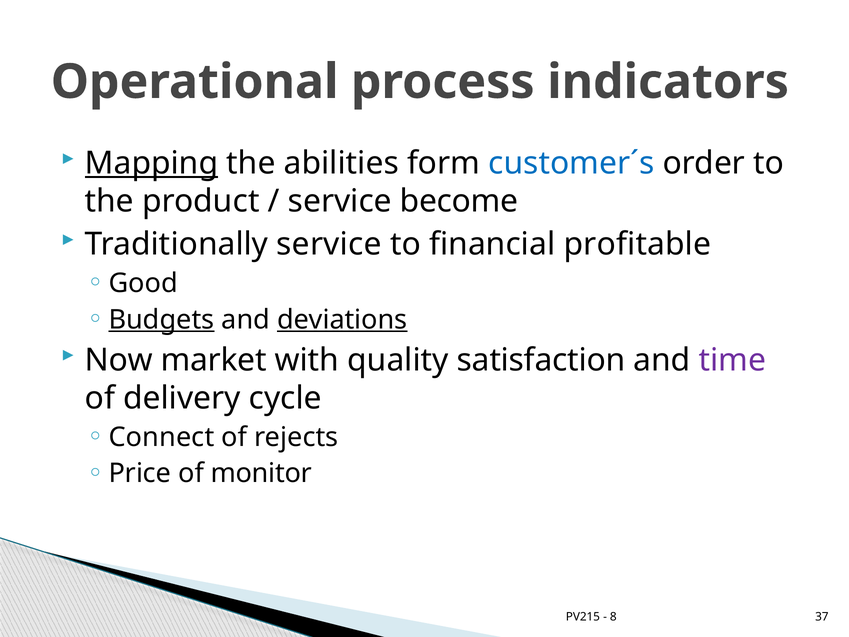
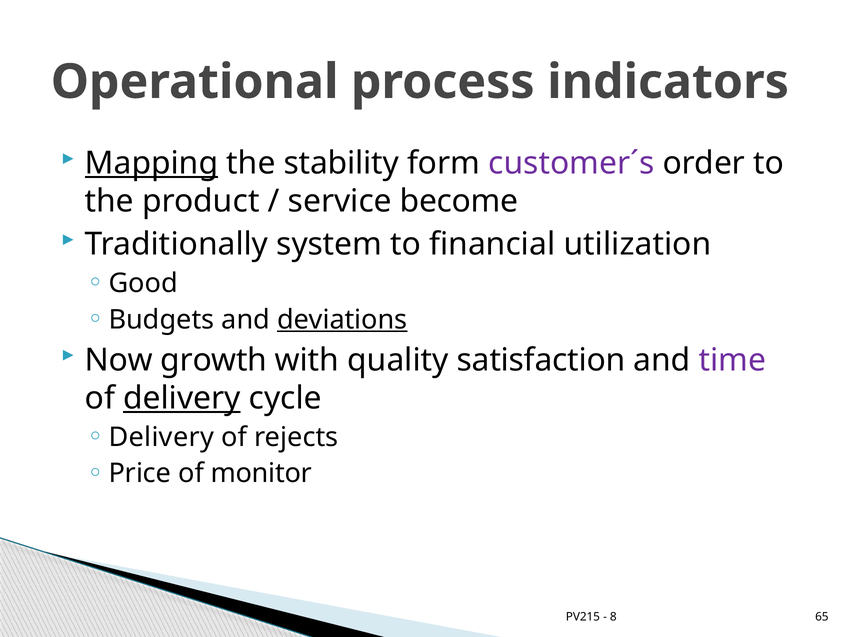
abilities: abilities -> stability (341, 163)
customer´s colour: blue -> purple (571, 163)
Traditionally service: service -> system (329, 244)
profitable: profitable -> utilization (637, 244)
Budgets underline: present -> none (161, 319)
market: market -> growth (214, 360)
delivery underline: none -> present (182, 398)
Connect: Connect -> Delivery (161, 437)
37: 37 -> 65 (822, 617)
